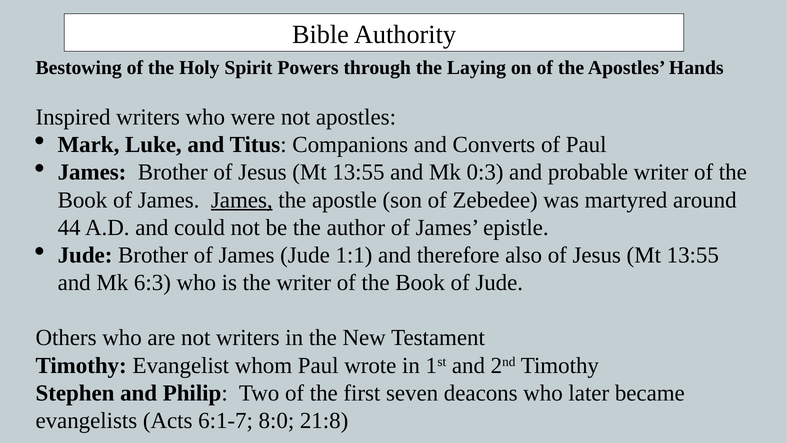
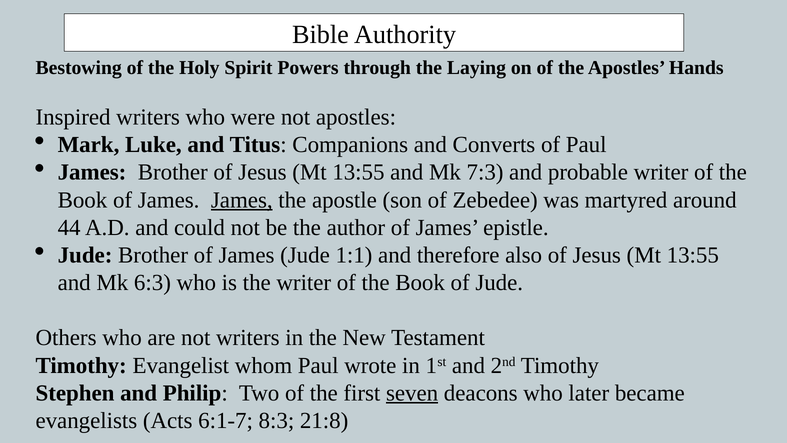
0:3: 0:3 -> 7:3 (485, 172)
seven underline: none -> present (412, 393)
8:0: 8:0 -> 8:3 (276, 420)
